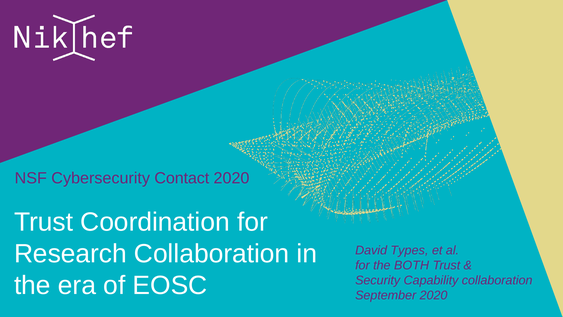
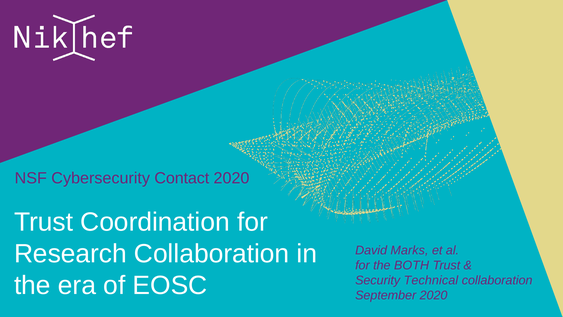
Types: Types -> Marks (409, 250)
Capability: Capability -> Technical (431, 280)
